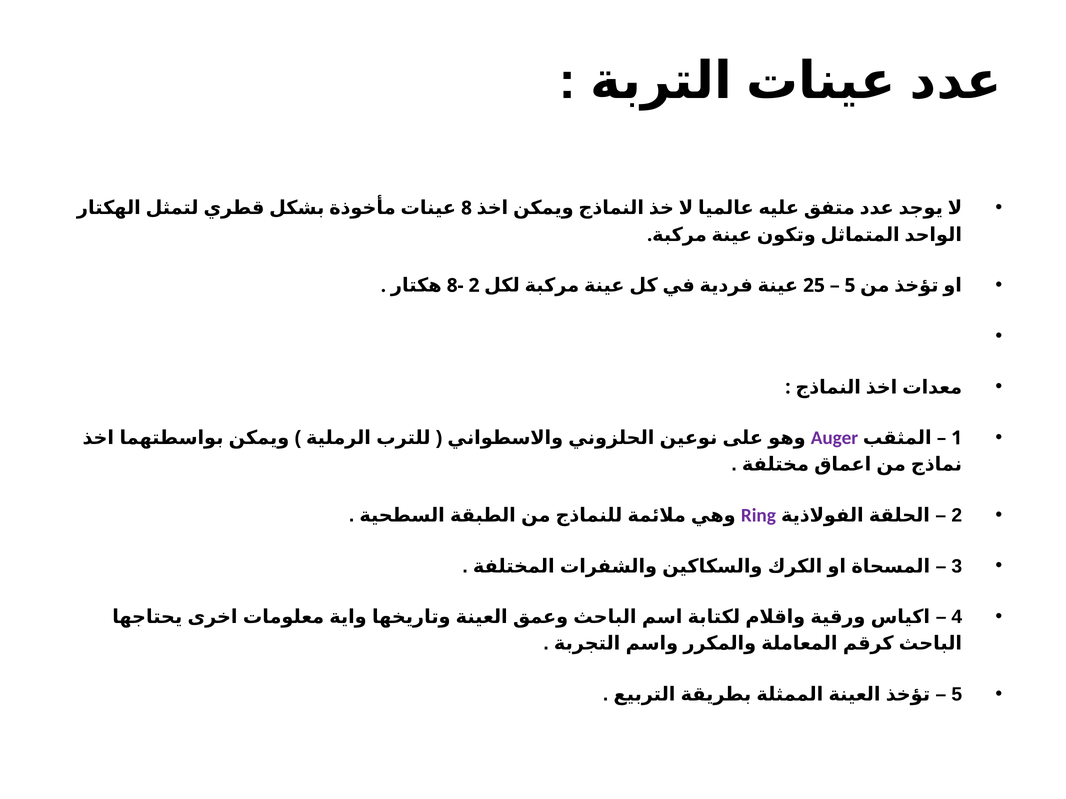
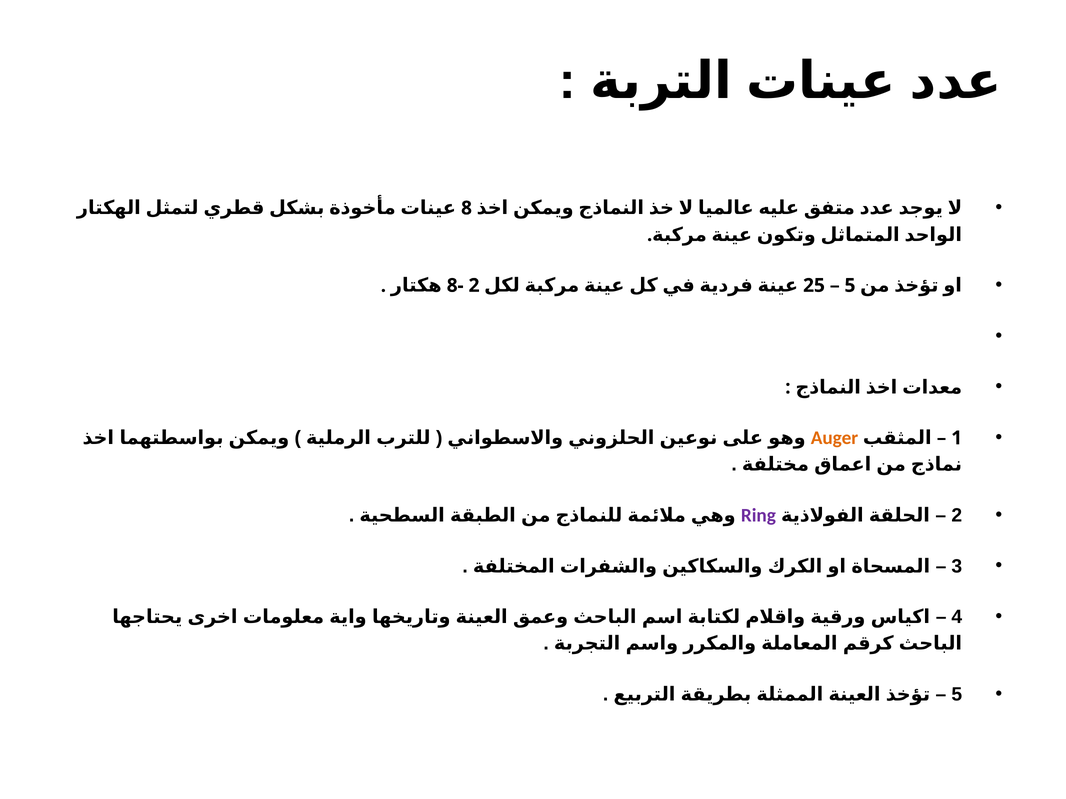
Auger colour: purple -> orange (835, 438)
